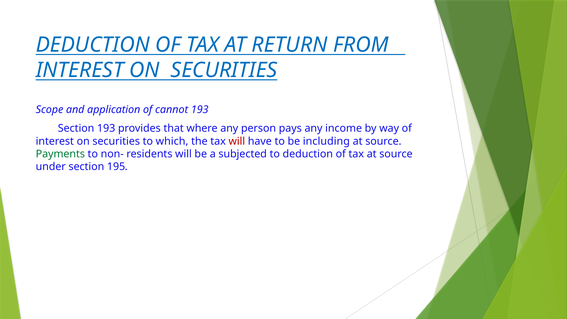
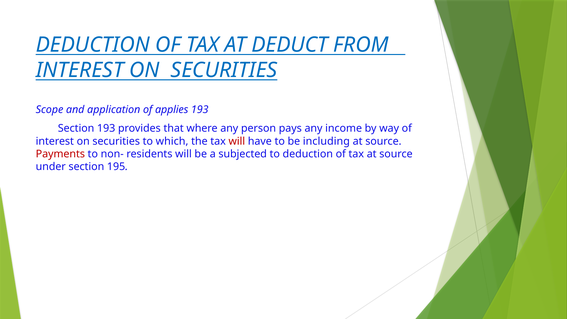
RETURN: RETURN -> DEDUCT (290, 45)
cannot: cannot -> applies (172, 110)
Payments colour: green -> red (60, 154)
